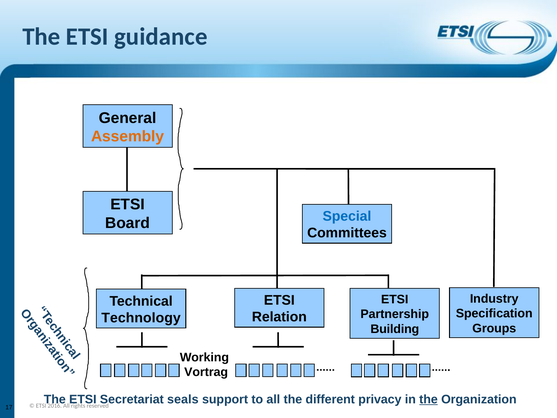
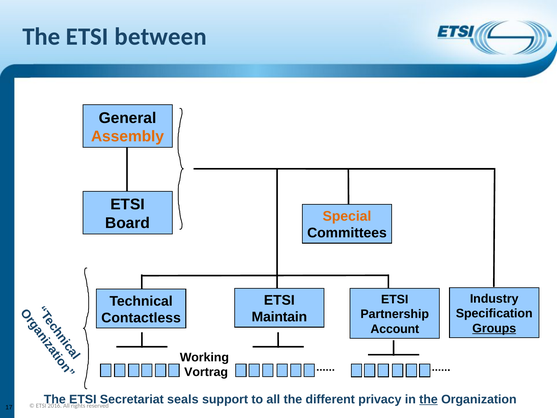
guidance: guidance -> between (161, 37)
Special colour: blue -> orange (347, 216)
Relation: Relation -> Maintain (279, 317)
Technology: Technology -> Contactless (141, 318)
Groups underline: none -> present (494, 328)
Building: Building -> Account (395, 329)
